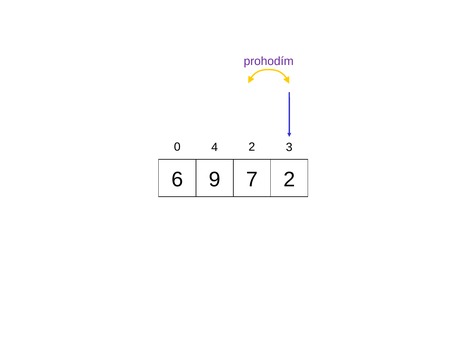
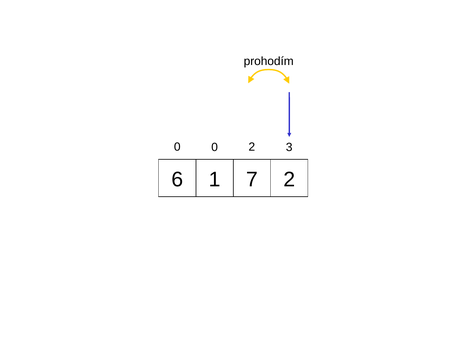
prohodím colour: purple -> black (269, 61)
0 4: 4 -> 0 (215, 147)
9: 9 -> 1 (215, 179)
